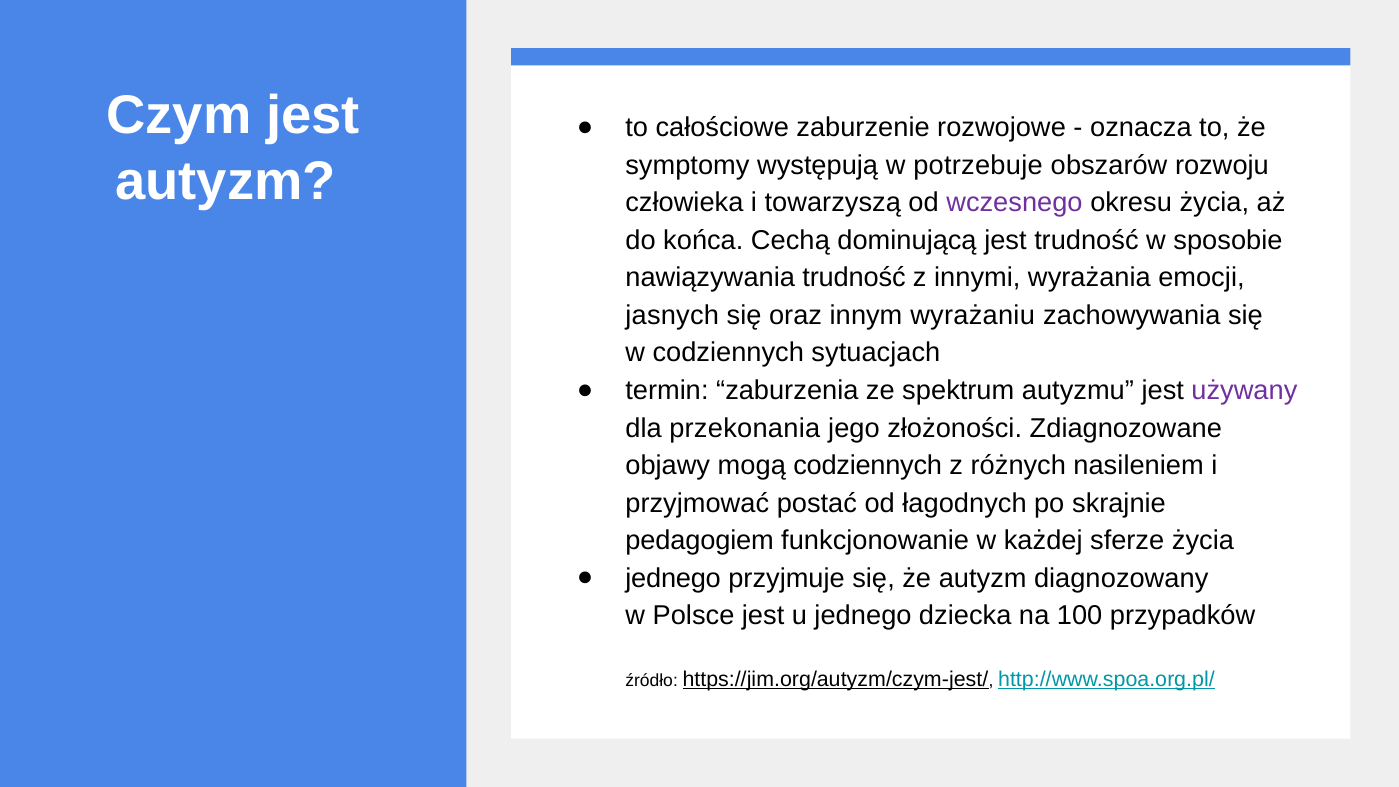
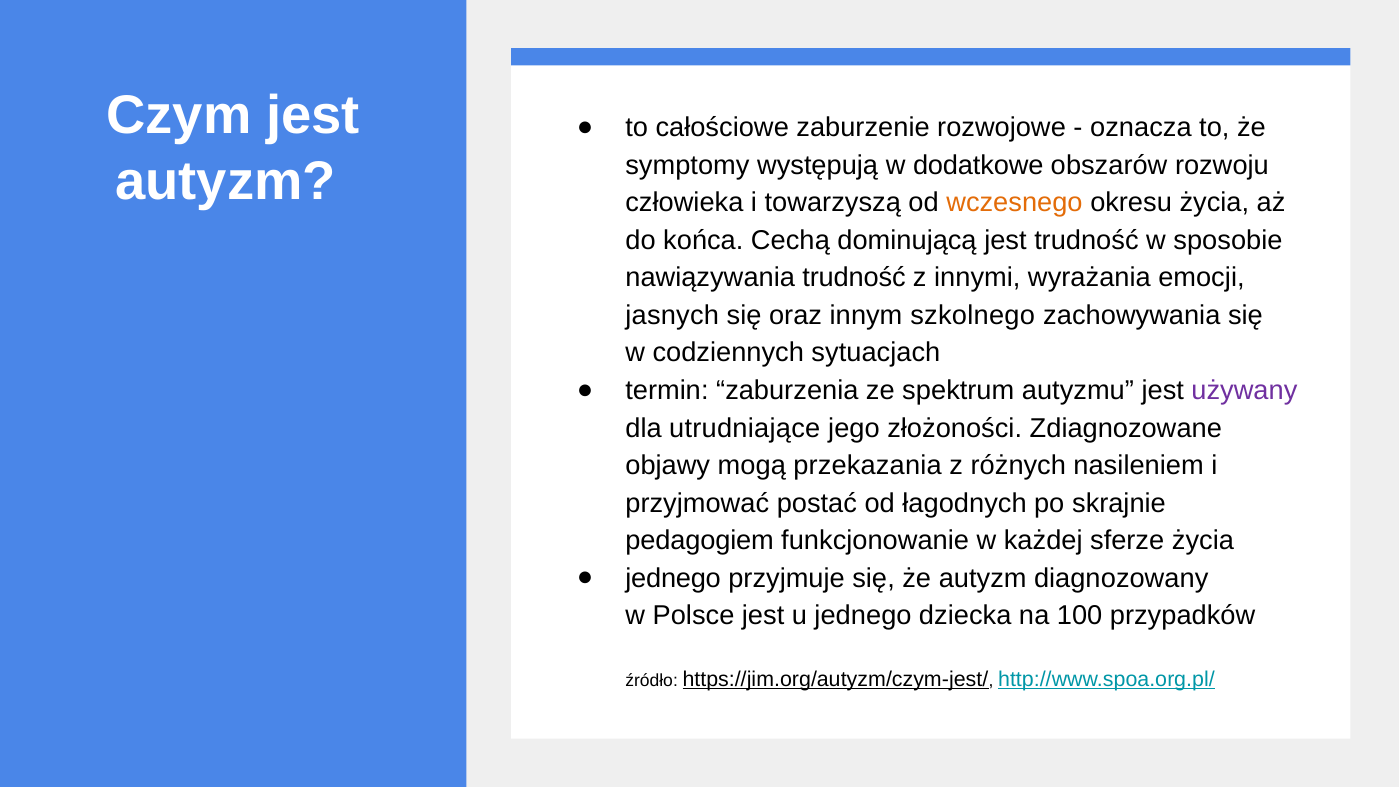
potrzebuje: potrzebuje -> dodatkowe (978, 165)
wczesnego colour: purple -> orange (1014, 203)
wyrażaniu: wyrażaniu -> szkolnego (973, 315)
przekonania: przekonania -> utrudniające (745, 428)
mogą codziennych: codziennych -> przekazania (867, 466)
